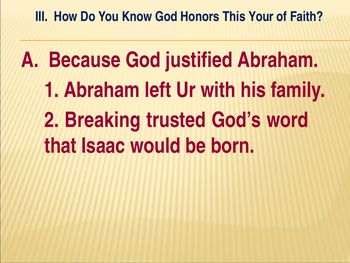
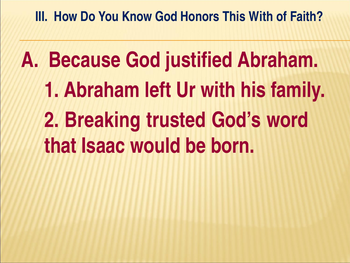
This Your: Your -> With (261, 17)
